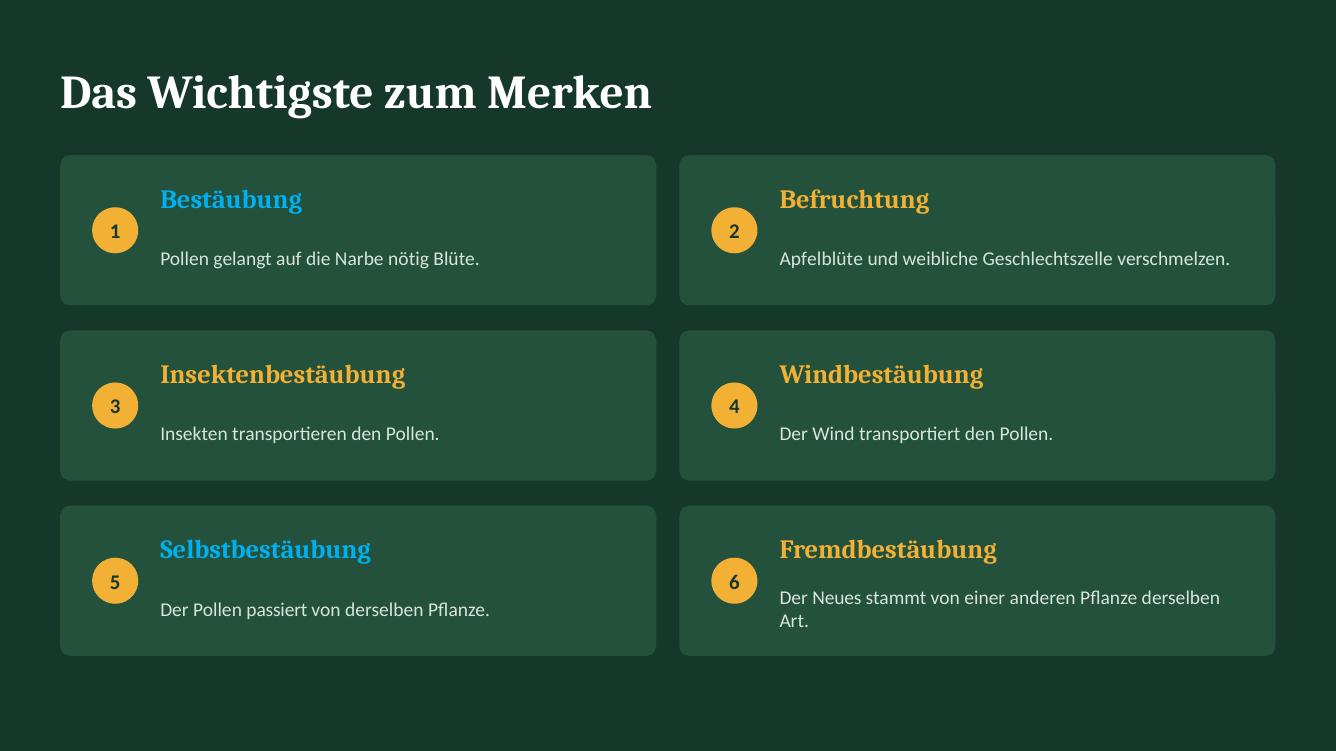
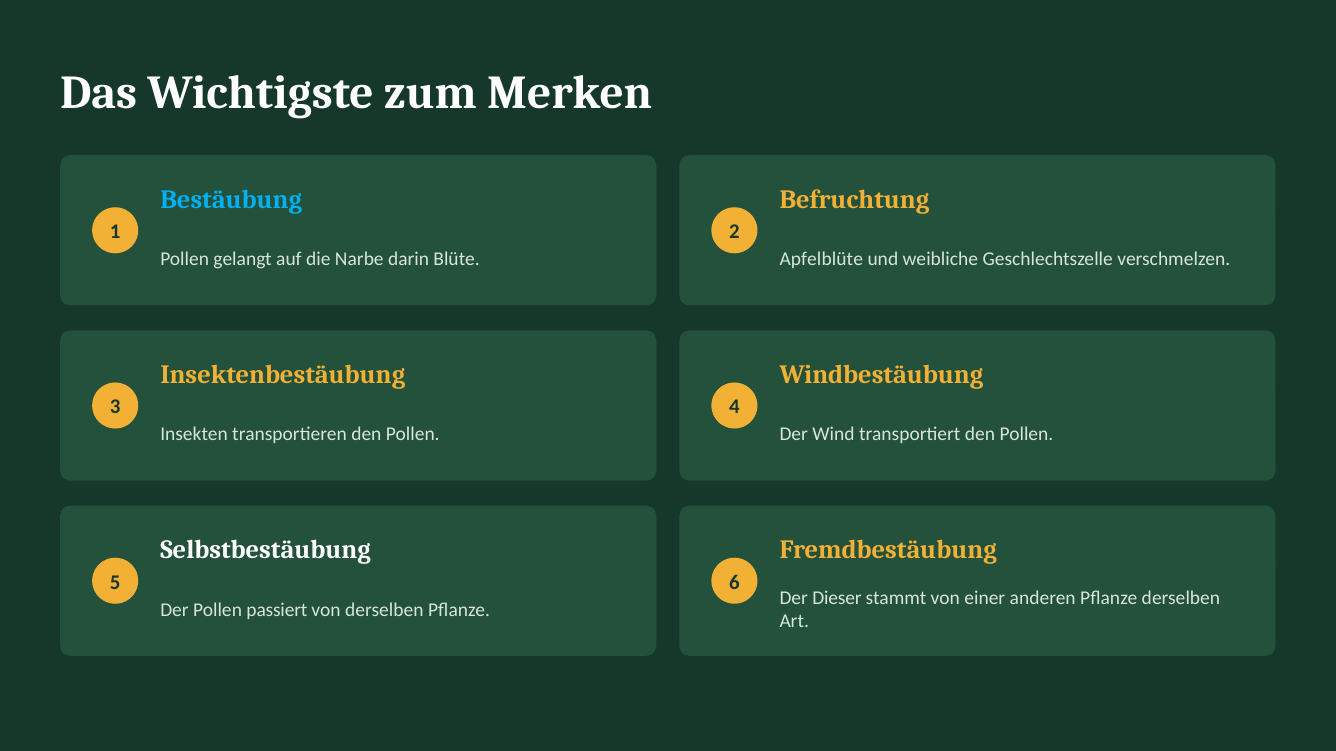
nötig: nötig -> darin (409, 259)
Selbstbestäubung colour: light blue -> white (266, 550)
Neues: Neues -> Dieser (837, 598)
